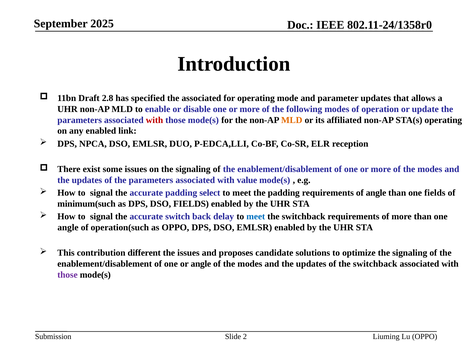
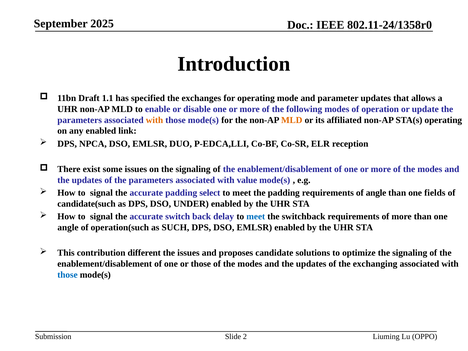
2.8: 2.8 -> 1.1 (108, 98)
the associated: associated -> exchanges (201, 98)
with colour: red -> orange (155, 120)
minimum(such: minimum(such -> candidate(such (86, 204)
DSO FIELDS: FIELDS -> UNDER (191, 204)
as OPPO: OPPO -> SUCH (175, 227)
or angle: angle -> those (201, 264)
of the switchback: switchback -> exchanging (375, 264)
those colour: purple -> blue (67, 275)
